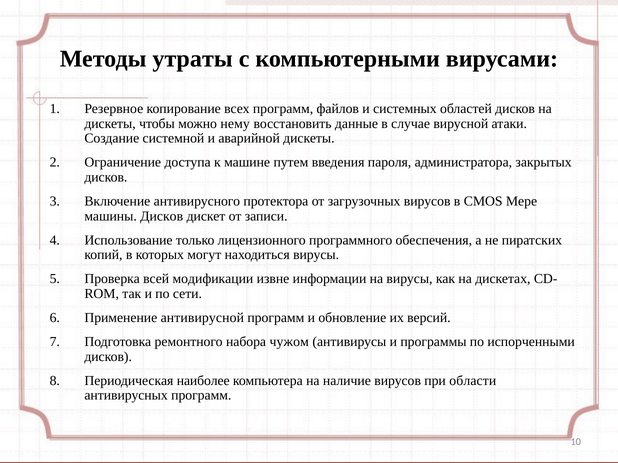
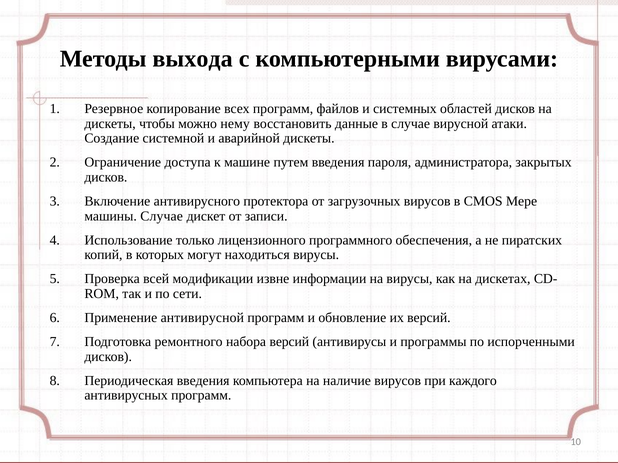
утраты: утраты -> выхода (193, 59)
машины Дисков: Дисков -> Случае (162, 216)
набора чужом: чужом -> версий (289, 342)
Периодическая наиболее: наиболее -> введения (203, 381)
области: области -> каждого (473, 381)
